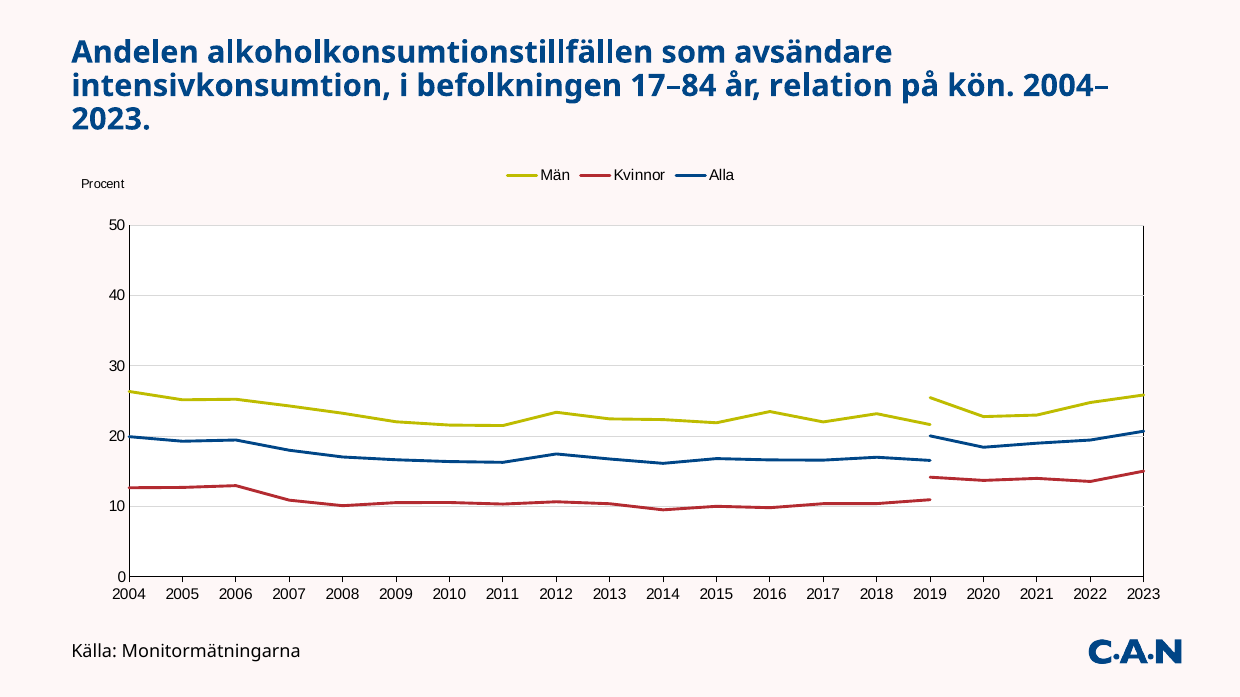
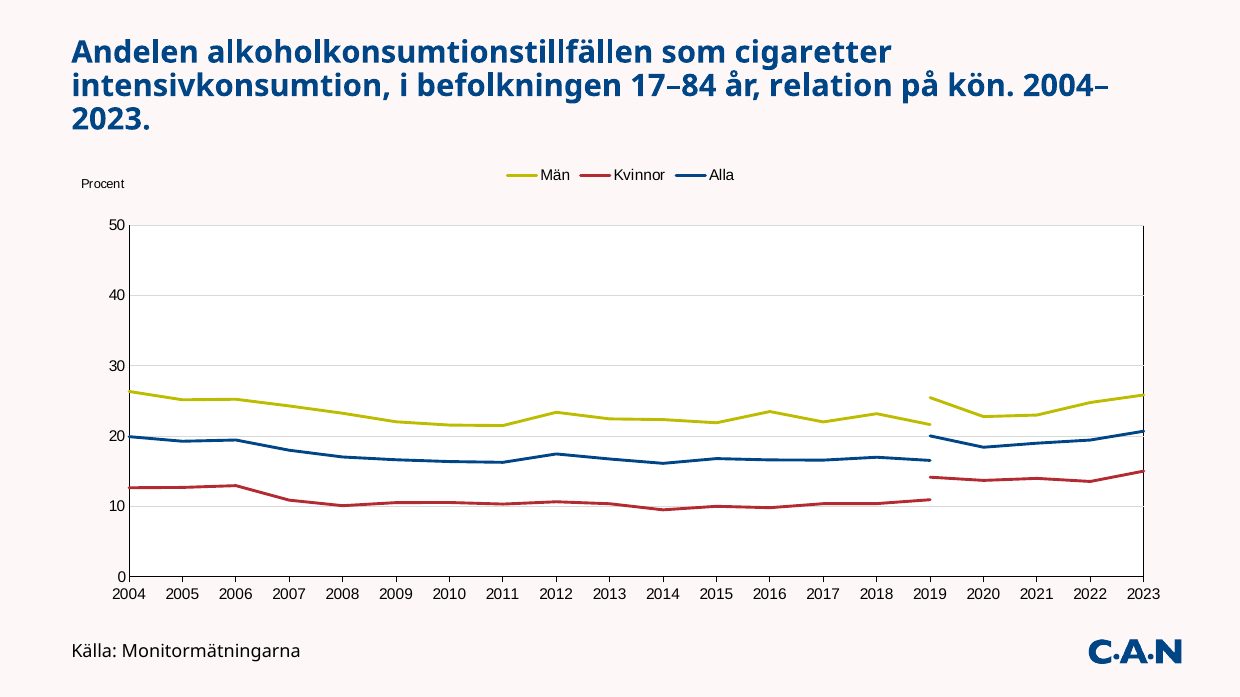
avsändare: avsändare -> cigaretter (813, 52)
